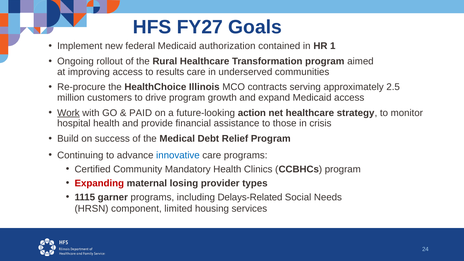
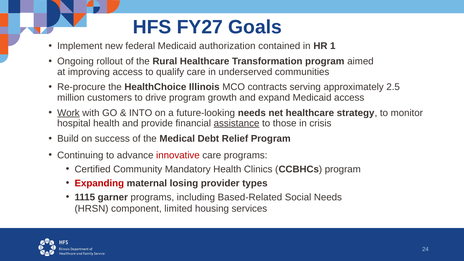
results: results -> qualify (170, 72)
PAID: PAID -> INTO (141, 113)
future-looking action: action -> needs (252, 113)
assistance underline: none -> present (237, 123)
innovative colour: blue -> red (178, 155)
Delays-Related: Delays-Related -> Based-Related (250, 197)
